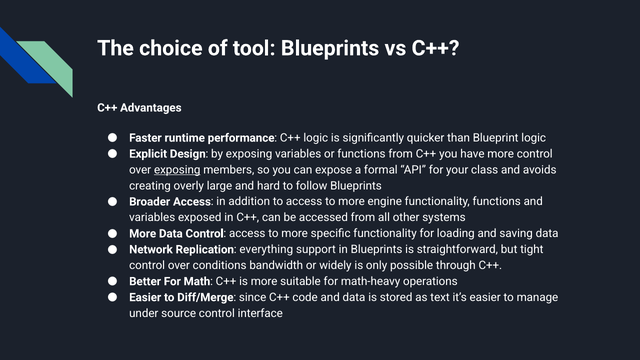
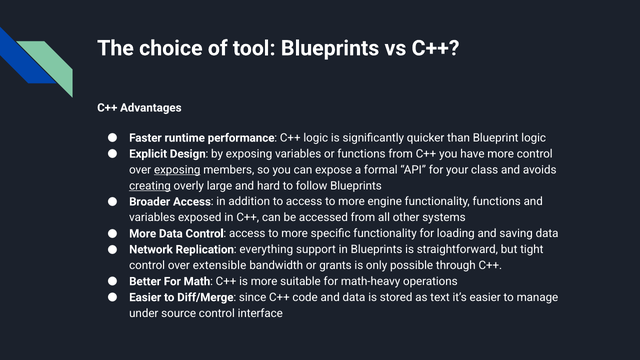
creating underline: none -> present (150, 186)
conditions: conditions -> extensible (220, 265)
widely: widely -> grants (335, 265)
